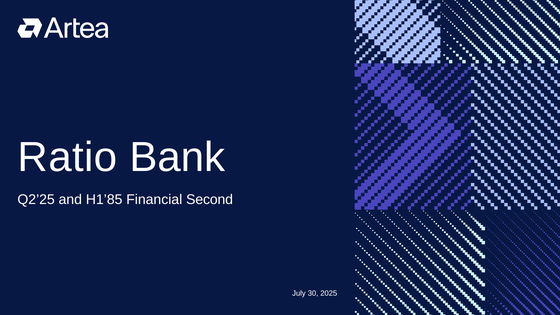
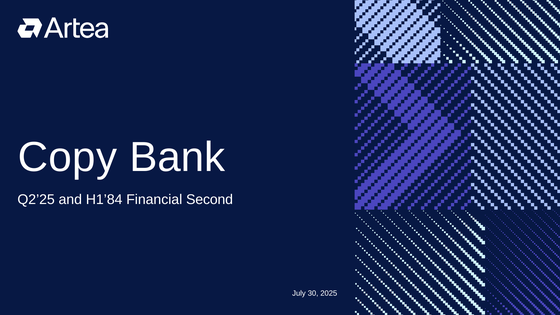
Ratio: Ratio -> Copy (67, 157)
H1’85: H1’85 -> H1’84 (104, 199)
